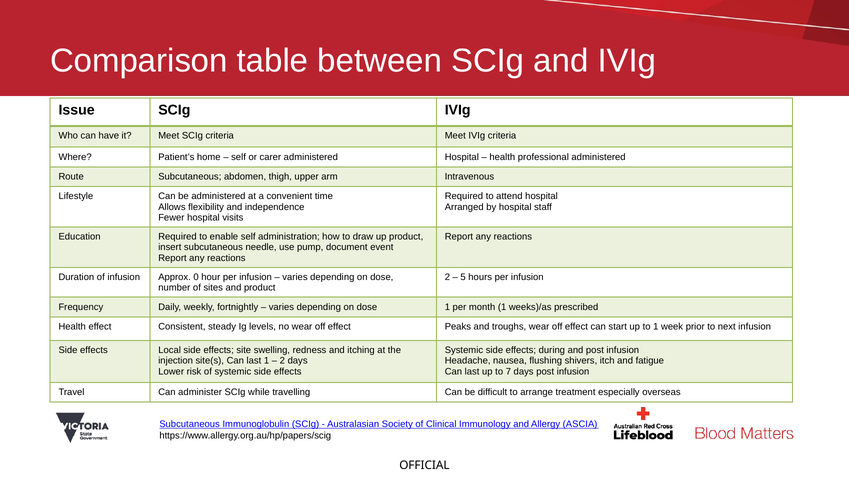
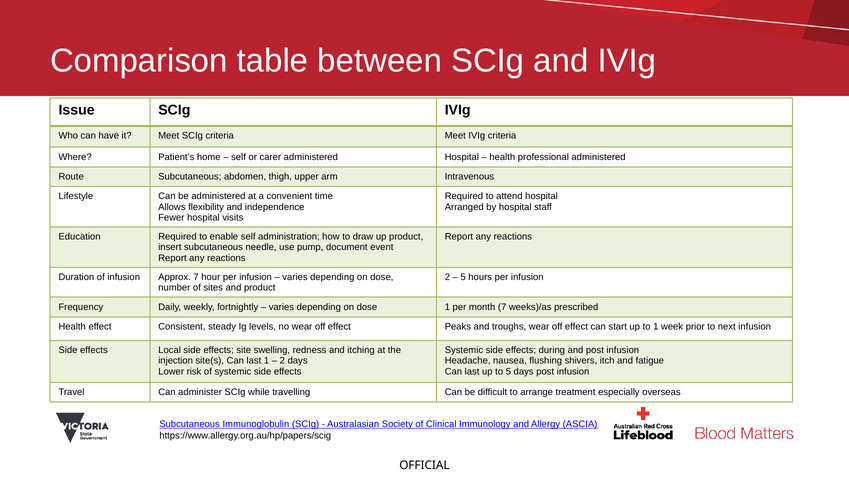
Approx 0: 0 -> 7 (196, 277)
month 1: 1 -> 7 (502, 307)
to 7: 7 -> 5 (508, 371)
